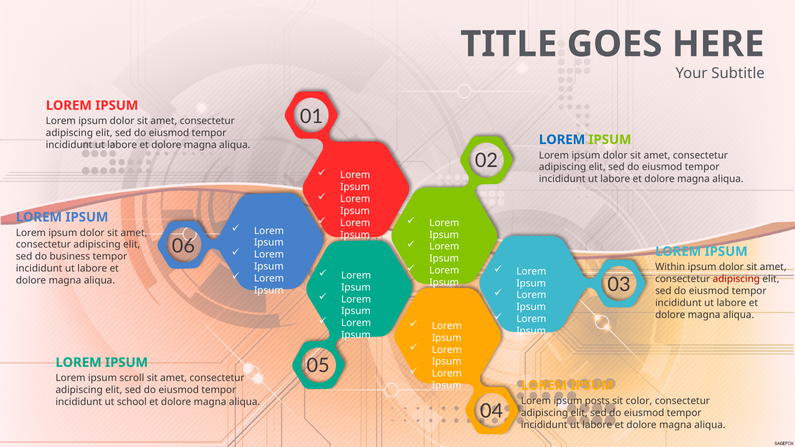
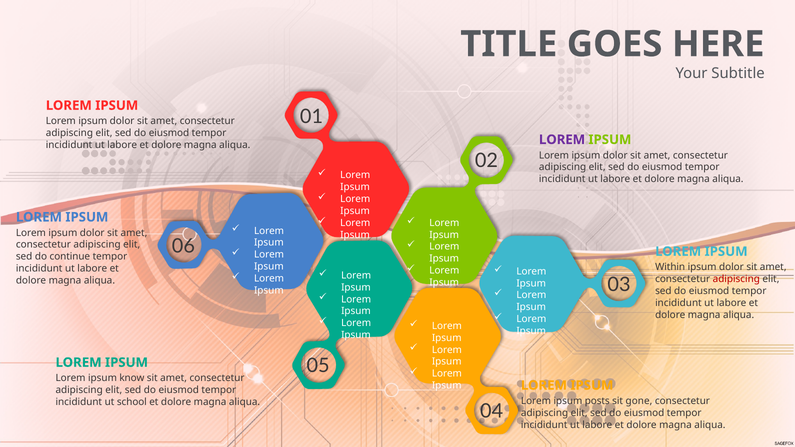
LOREM colour: blue -> purple (562, 140)
business: business -> continue (70, 257)
scroll: scroll -> know (132, 378)
color: color -> gone (639, 401)
